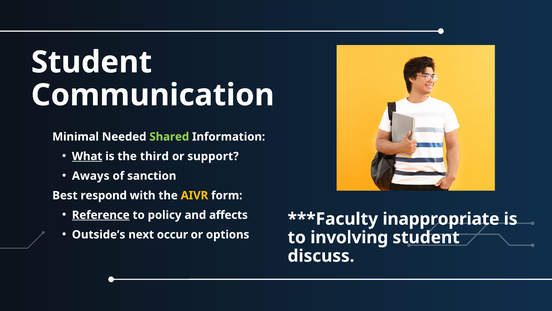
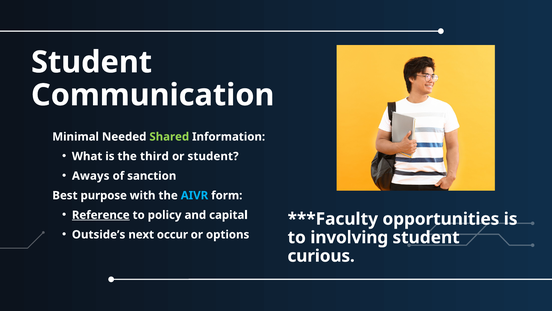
What underline: present -> none (87, 156)
or support: support -> student (213, 156)
respond: respond -> purpose (104, 195)
AIVR colour: yellow -> light blue (194, 195)
affects: affects -> capital (228, 215)
inappropriate: inappropriate -> opportunities (441, 219)
discuss: discuss -> curious (321, 256)
